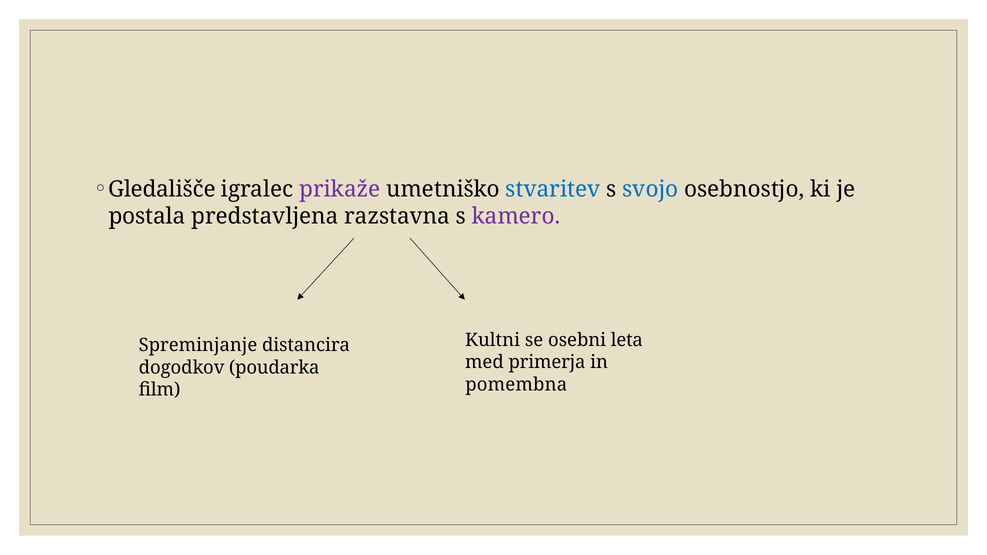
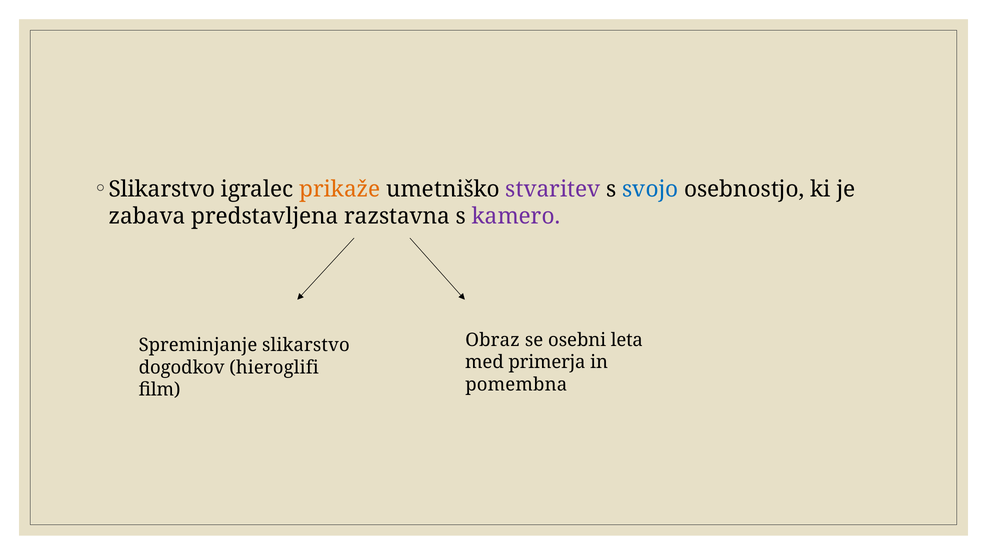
Gledališče: Gledališče -> Slikarstvo (162, 189)
prikaže colour: purple -> orange (340, 189)
stvaritev colour: blue -> purple (553, 189)
postala: postala -> zabava (147, 216)
Kultni: Kultni -> Obraz (492, 340)
Spreminjanje distancira: distancira -> slikarstvo (306, 345)
poudarka: poudarka -> hieroglifi (274, 368)
